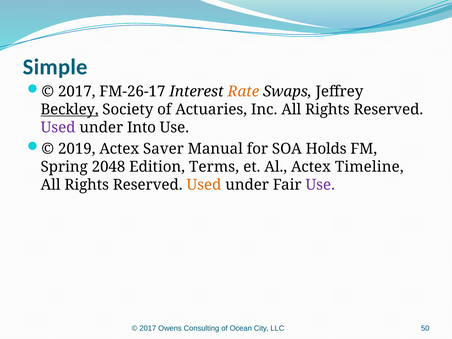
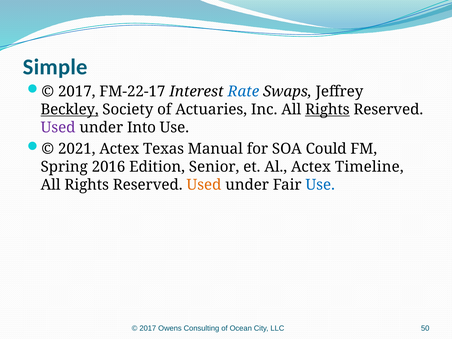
FM-26-17: FM-26-17 -> FM-22-17 (132, 91)
Rate colour: orange -> blue (243, 91)
Rights underline: none -> present (327, 110)
2019: 2019 -> 2021 (77, 149)
Saver: Saver -> Texas (164, 149)
Holds: Holds -> Could (326, 149)
2048: 2048 -> 2016 (109, 167)
Terms: Terms -> Senior (214, 167)
Use colour: purple -> blue (320, 185)
